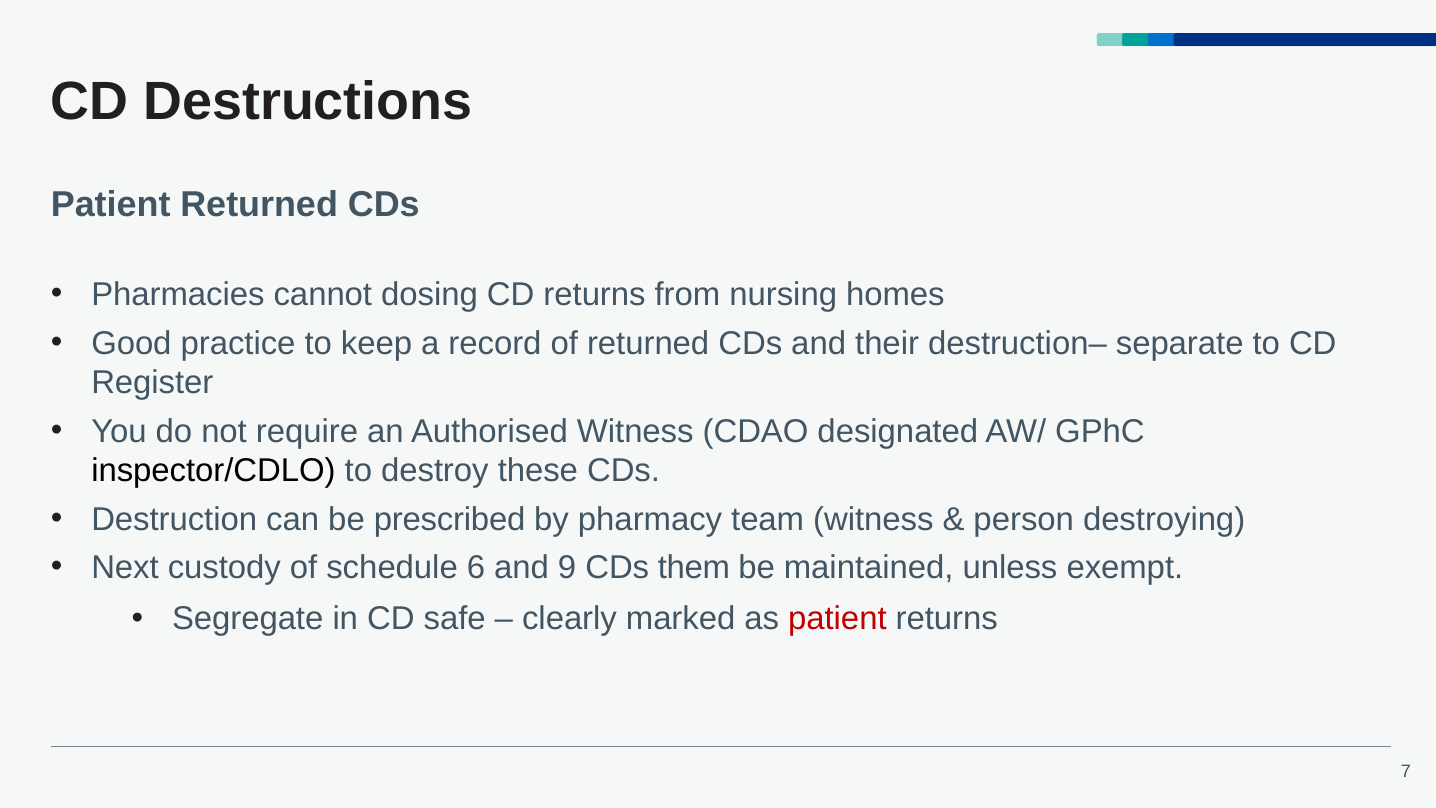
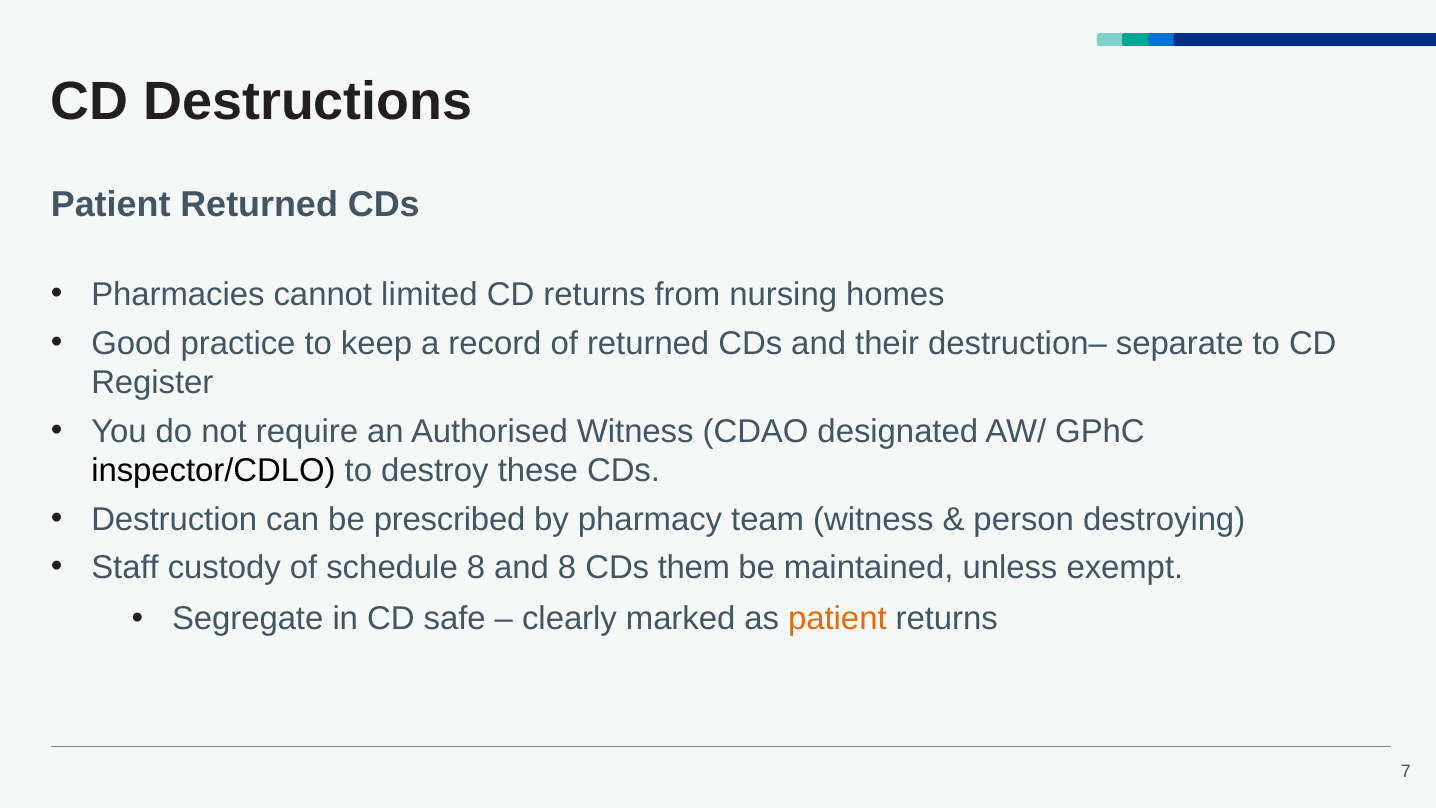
dosing: dosing -> limited (429, 295)
Next: Next -> Staff (125, 567)
schedule 6: 6 -> 8 (476, 567)
and 9: 9 -> 8 (567, 567)
patient colour: red -> orange (837, 619)
